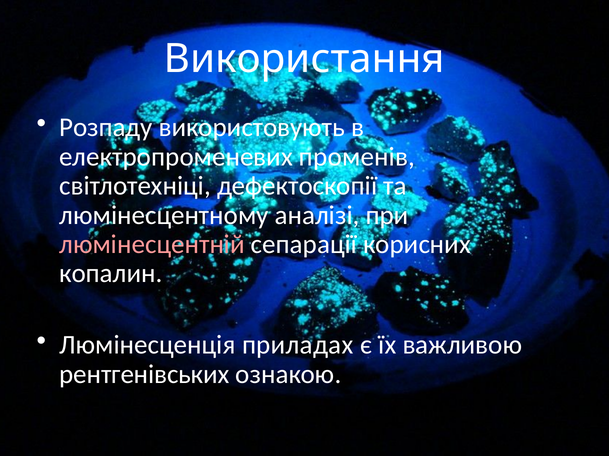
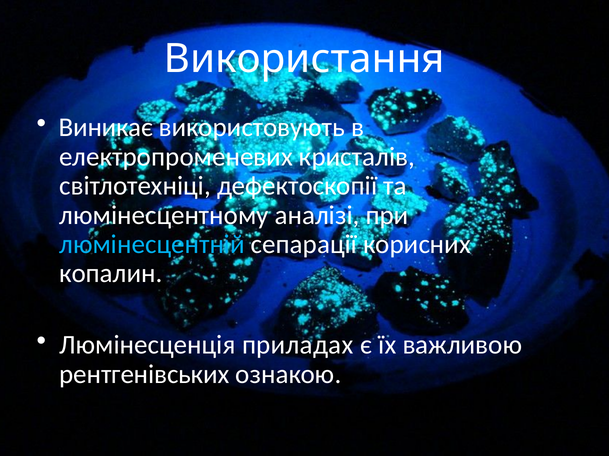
Розпаду: Розпаду -> Виникає (106, 128)
променів: променів -> кристалів (357, 157)
люмінесцентній colour: pink -> light blue (152, 245)
